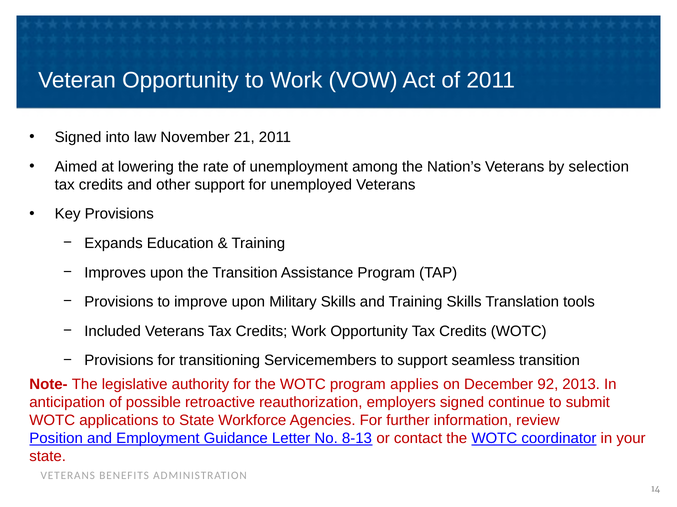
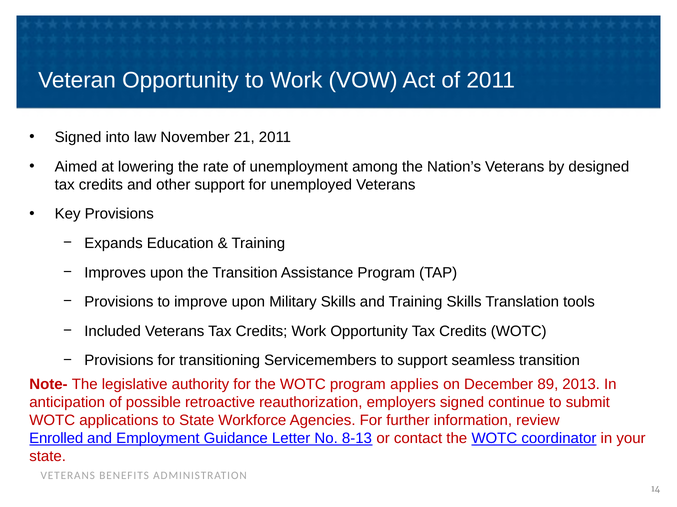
selection: selection -> designed (599, 167)
92: 92 -> 89 (548, 385)
Position: Position -> Enrolled (56, 439)
